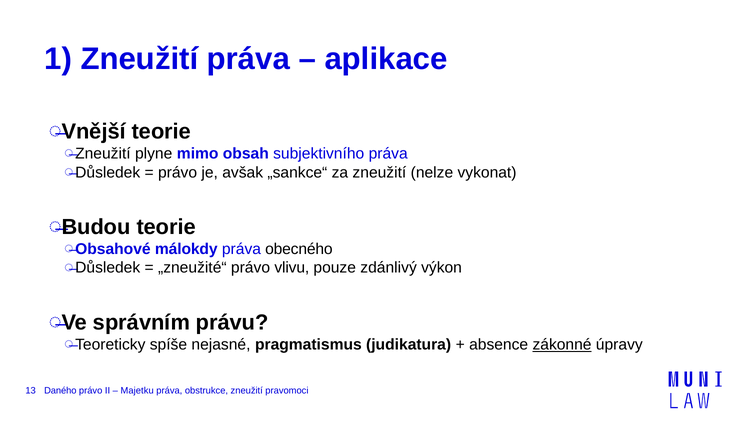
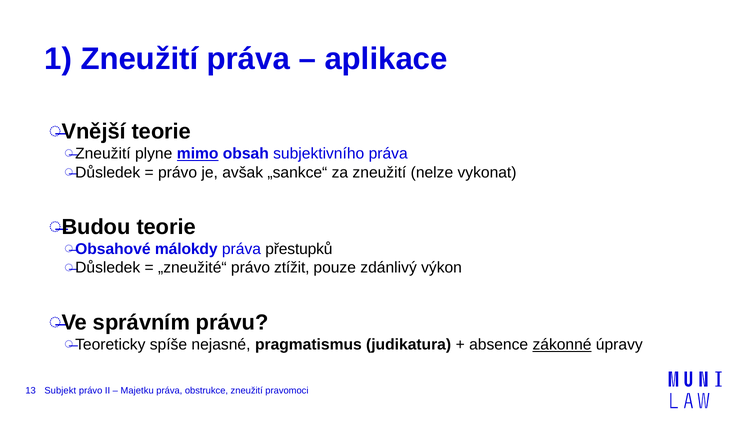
mimo underline: none -> present (198, 154)
obecného: obecného -> přestupků (299, 249)
vlivu: vlivu -> ztížit (292, 268)
Daného: Daného -> Subjekt (60, 391)
